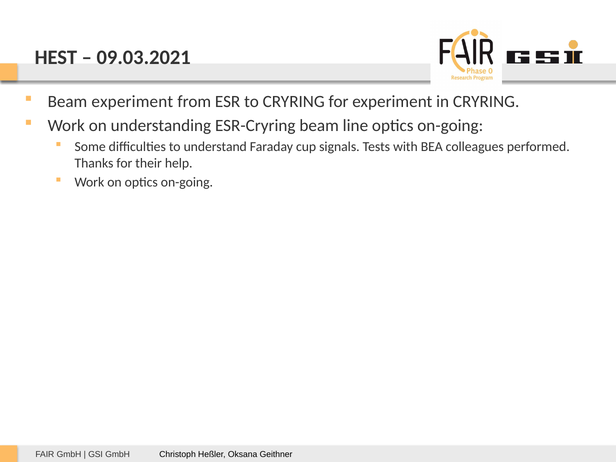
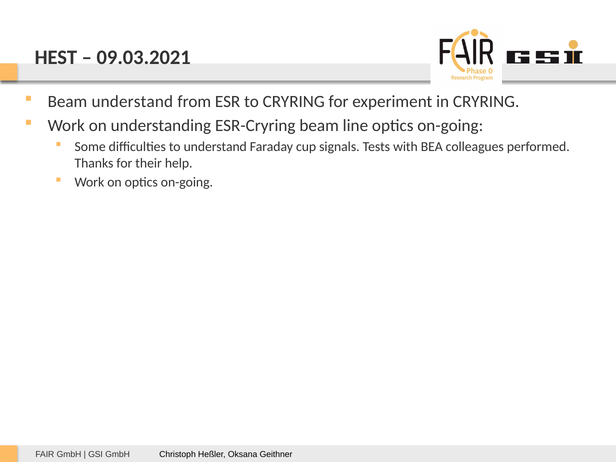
Beam experiment: experiment -> understand (132, 102)
